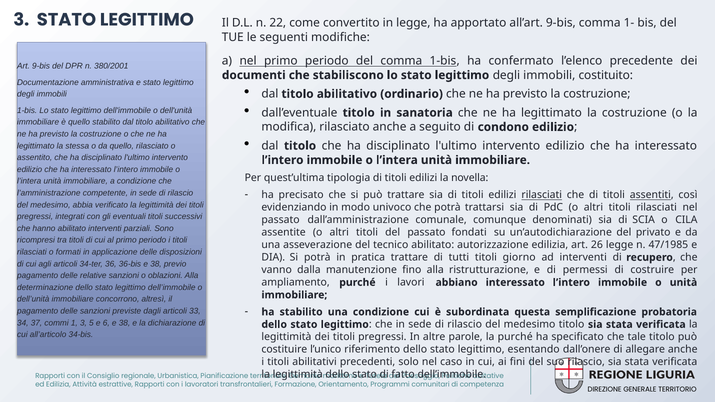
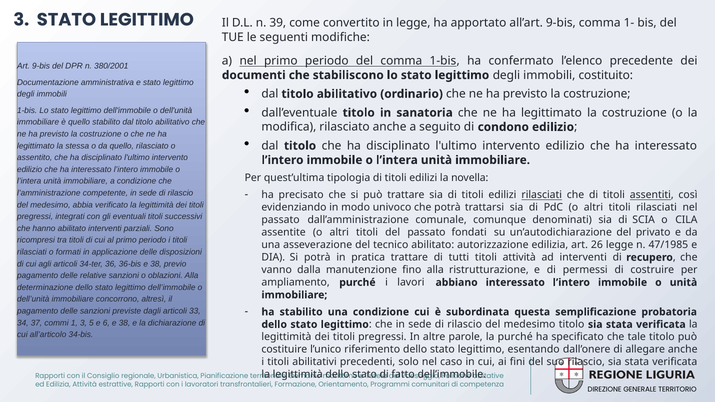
22: 22 -> 39 (278, 23)
titoli giorno: giorno -> attività (519, 257)
